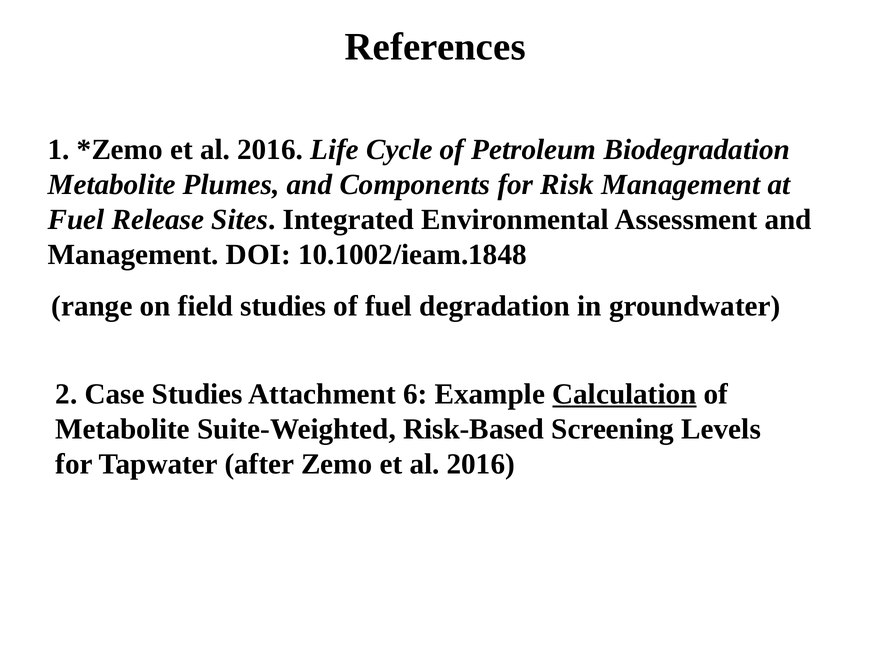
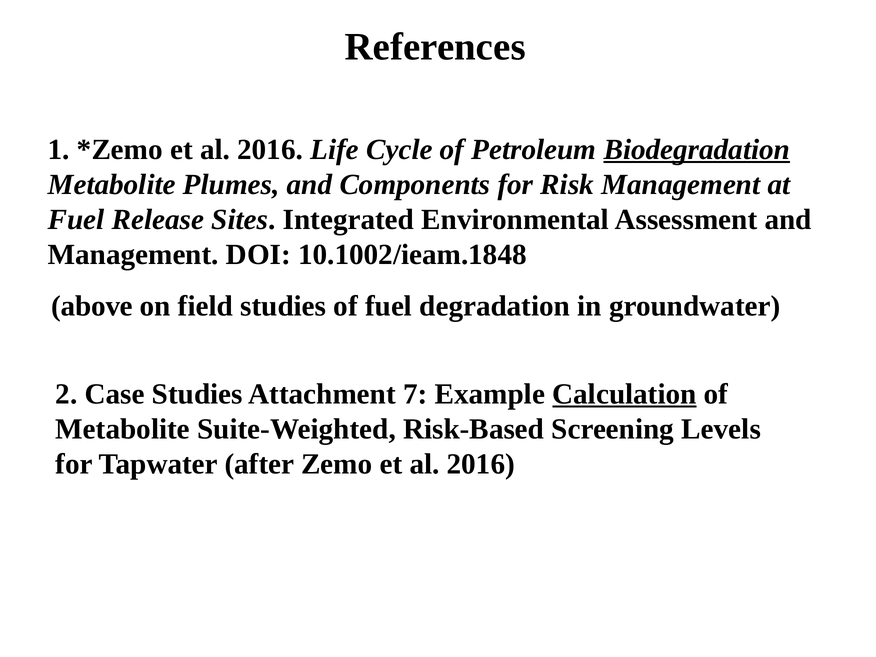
Biodegradation underline: none -> present (697, 149)
range: range -> above (92, 306)
6: 6 -> 7 (415, 394)
